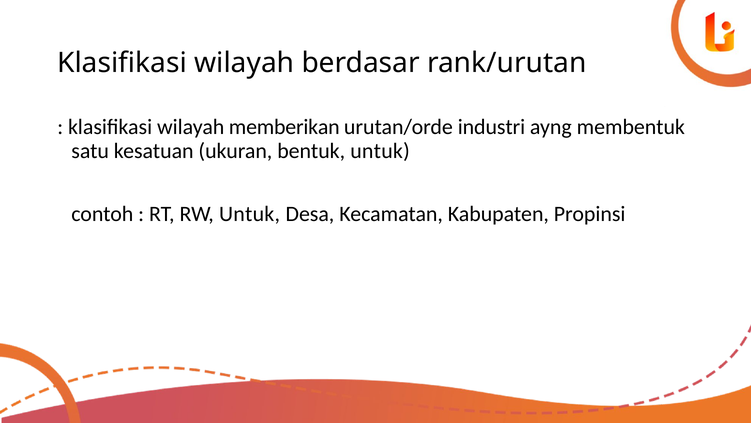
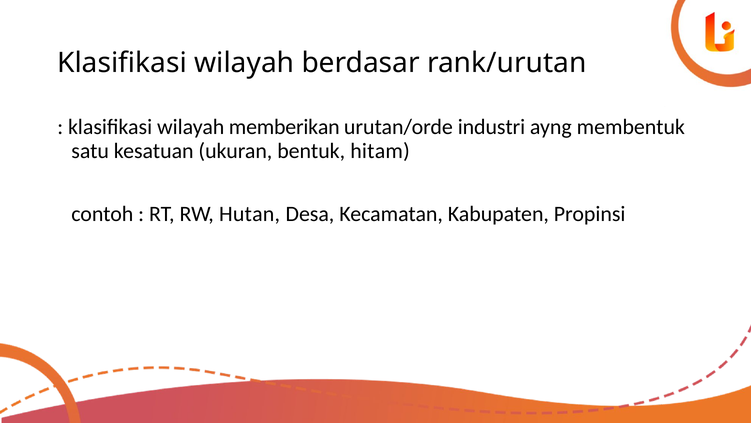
bentuk untuk: untuk -> hitam (380, 151)
RW Untuk: Untuk -> Hutan (250, 214)
